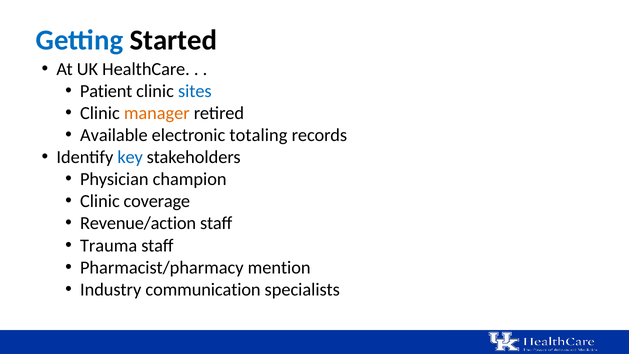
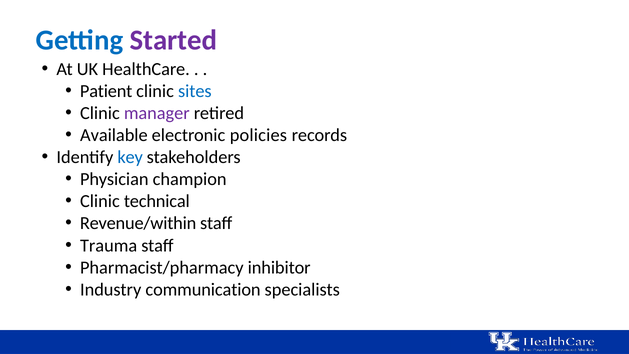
Started colour: black -> purple (174, 40)
manager colour: orange -> purple (157, 113)
totaling: totaling -> policies (258, 135)
coverage: coverage -> technical (157, 201)
Revenue/action: Revenue/action -> Revenue/within (138, 223)
mention: mention -> inhibitor (279, 267)
